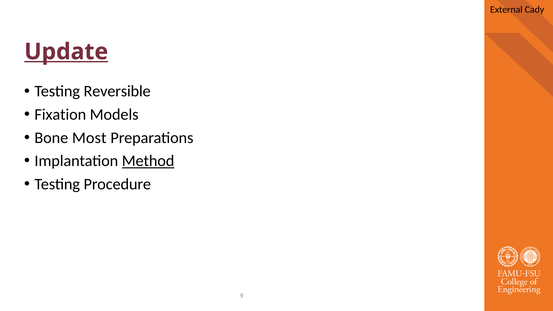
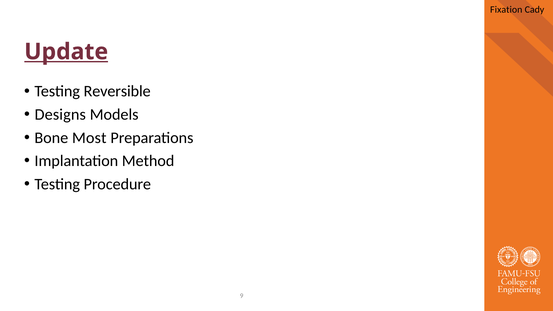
External: External -> Fixation (506, 9)
Fixation: Fixation -> Designs (60, 115)
Method underline: present -> none (148, 161)
